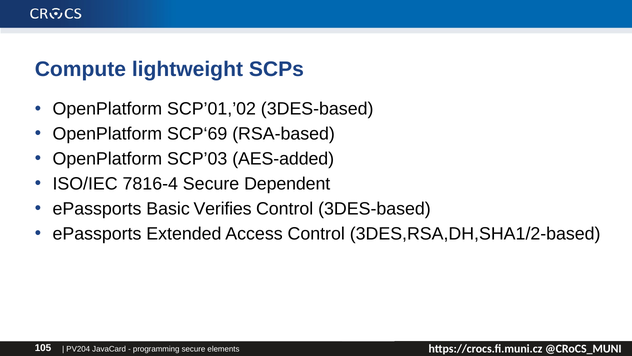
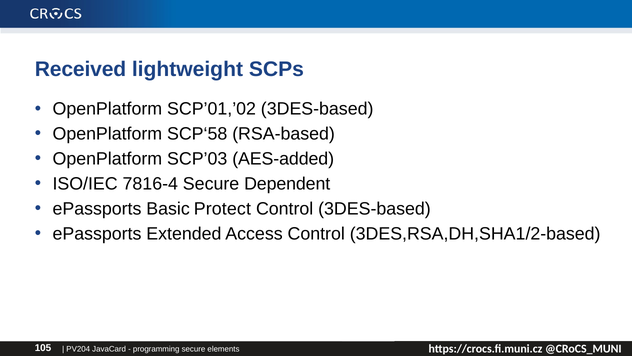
Compute: Compute -> Received (80, 69)
SCP‘69: SCP‘69 -> SCP‘58 (197, 134)
Verifies: Verifies -> Protect (222, 209)
